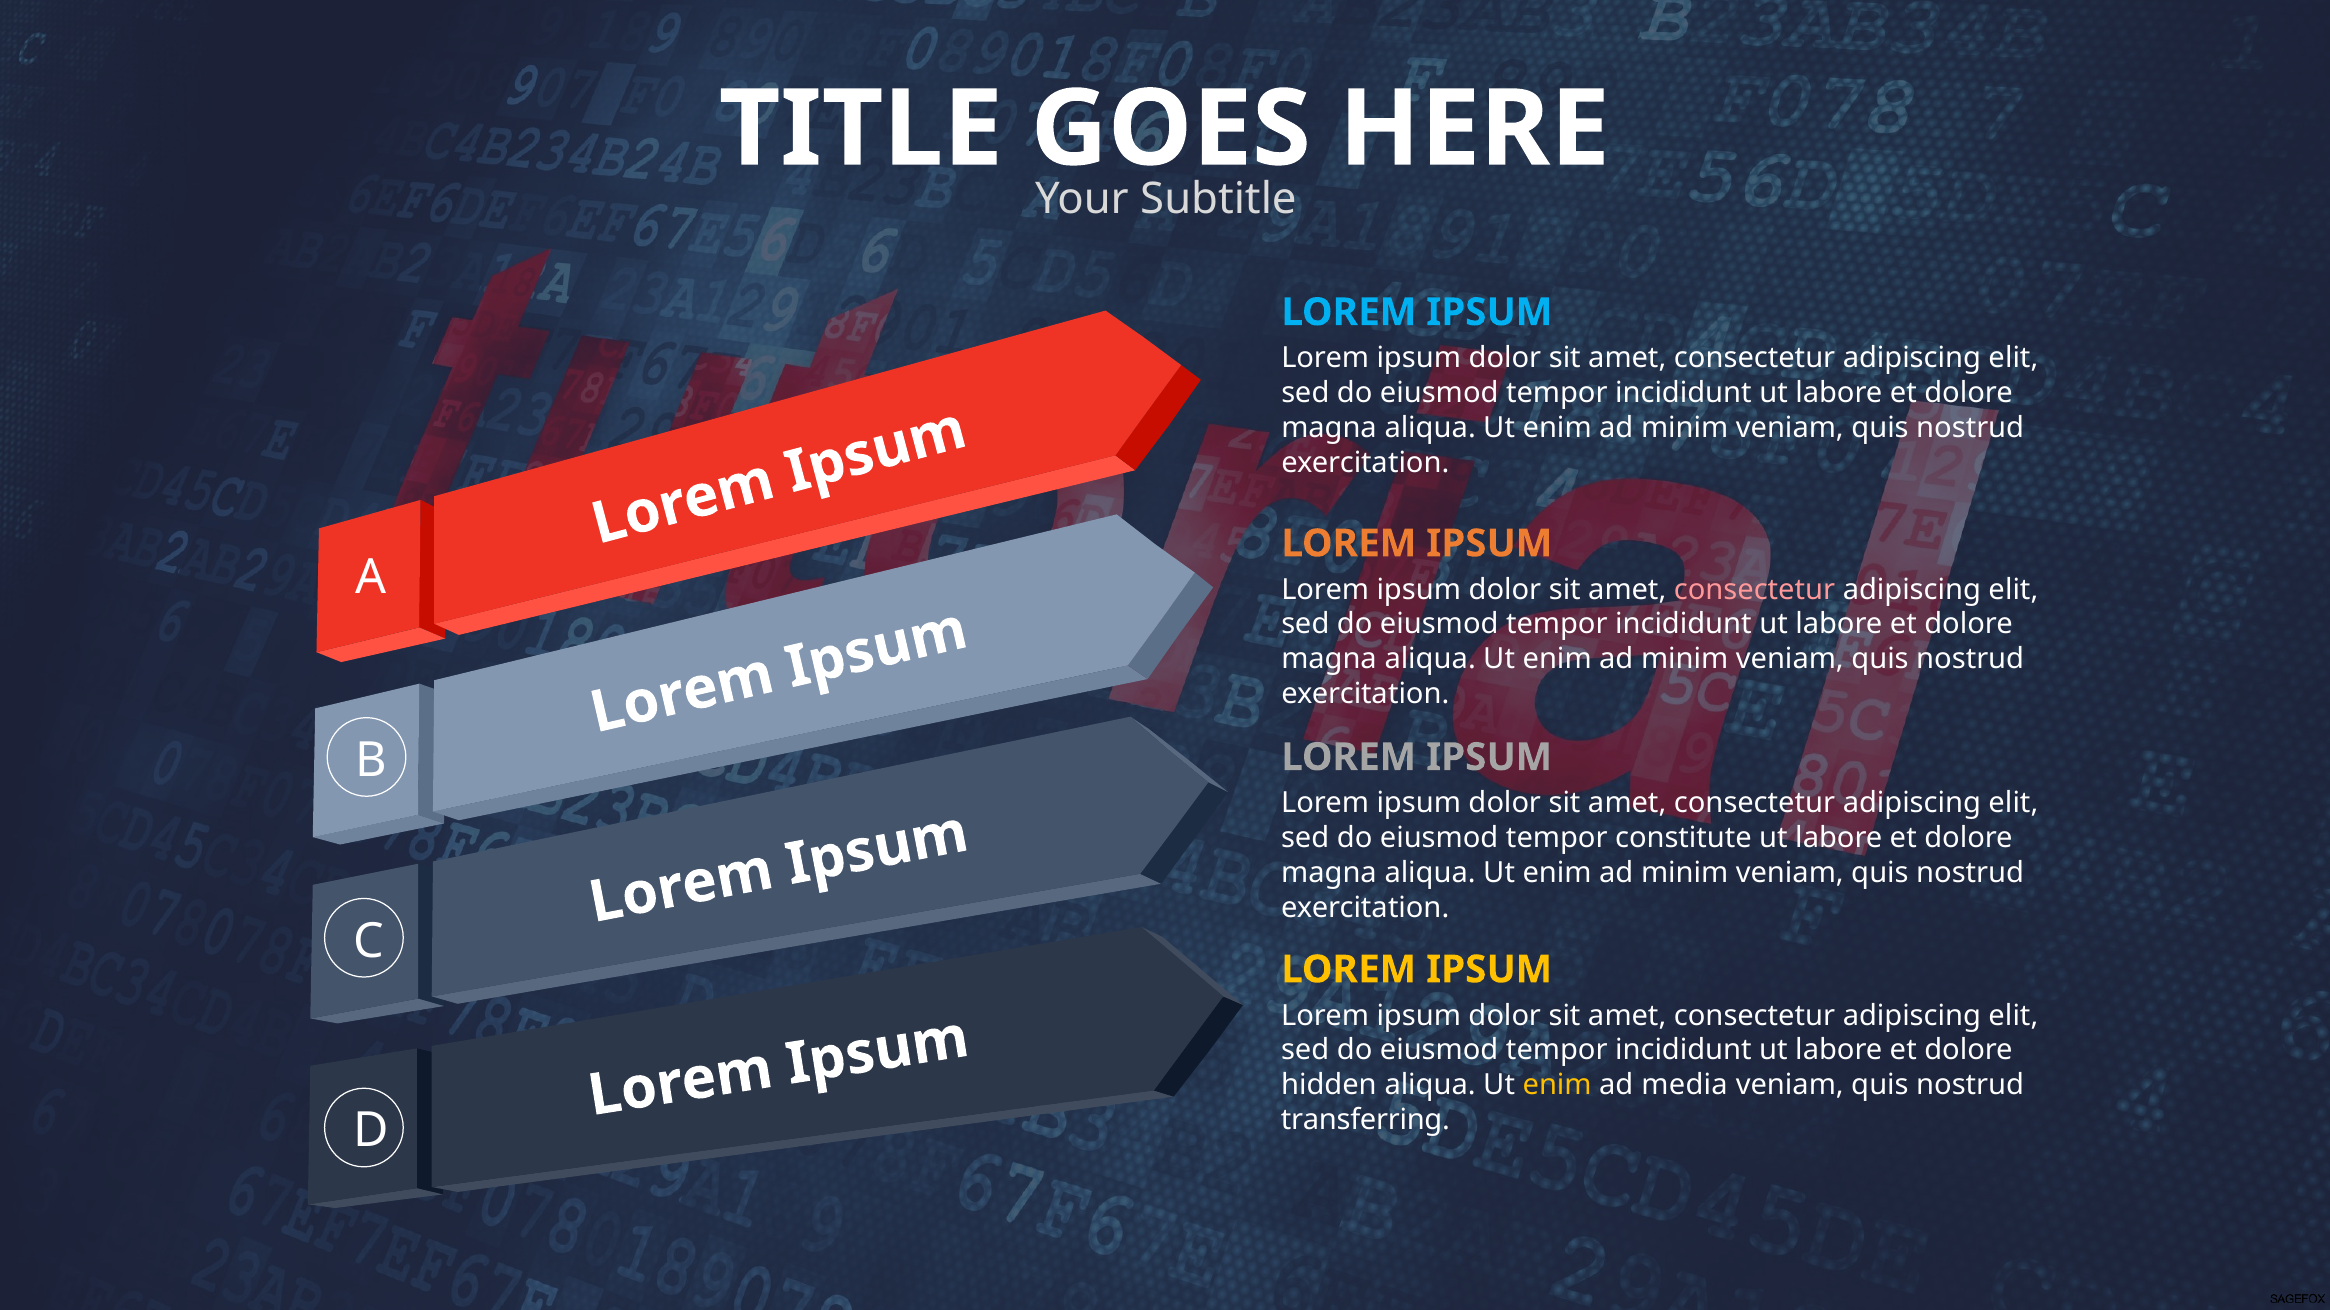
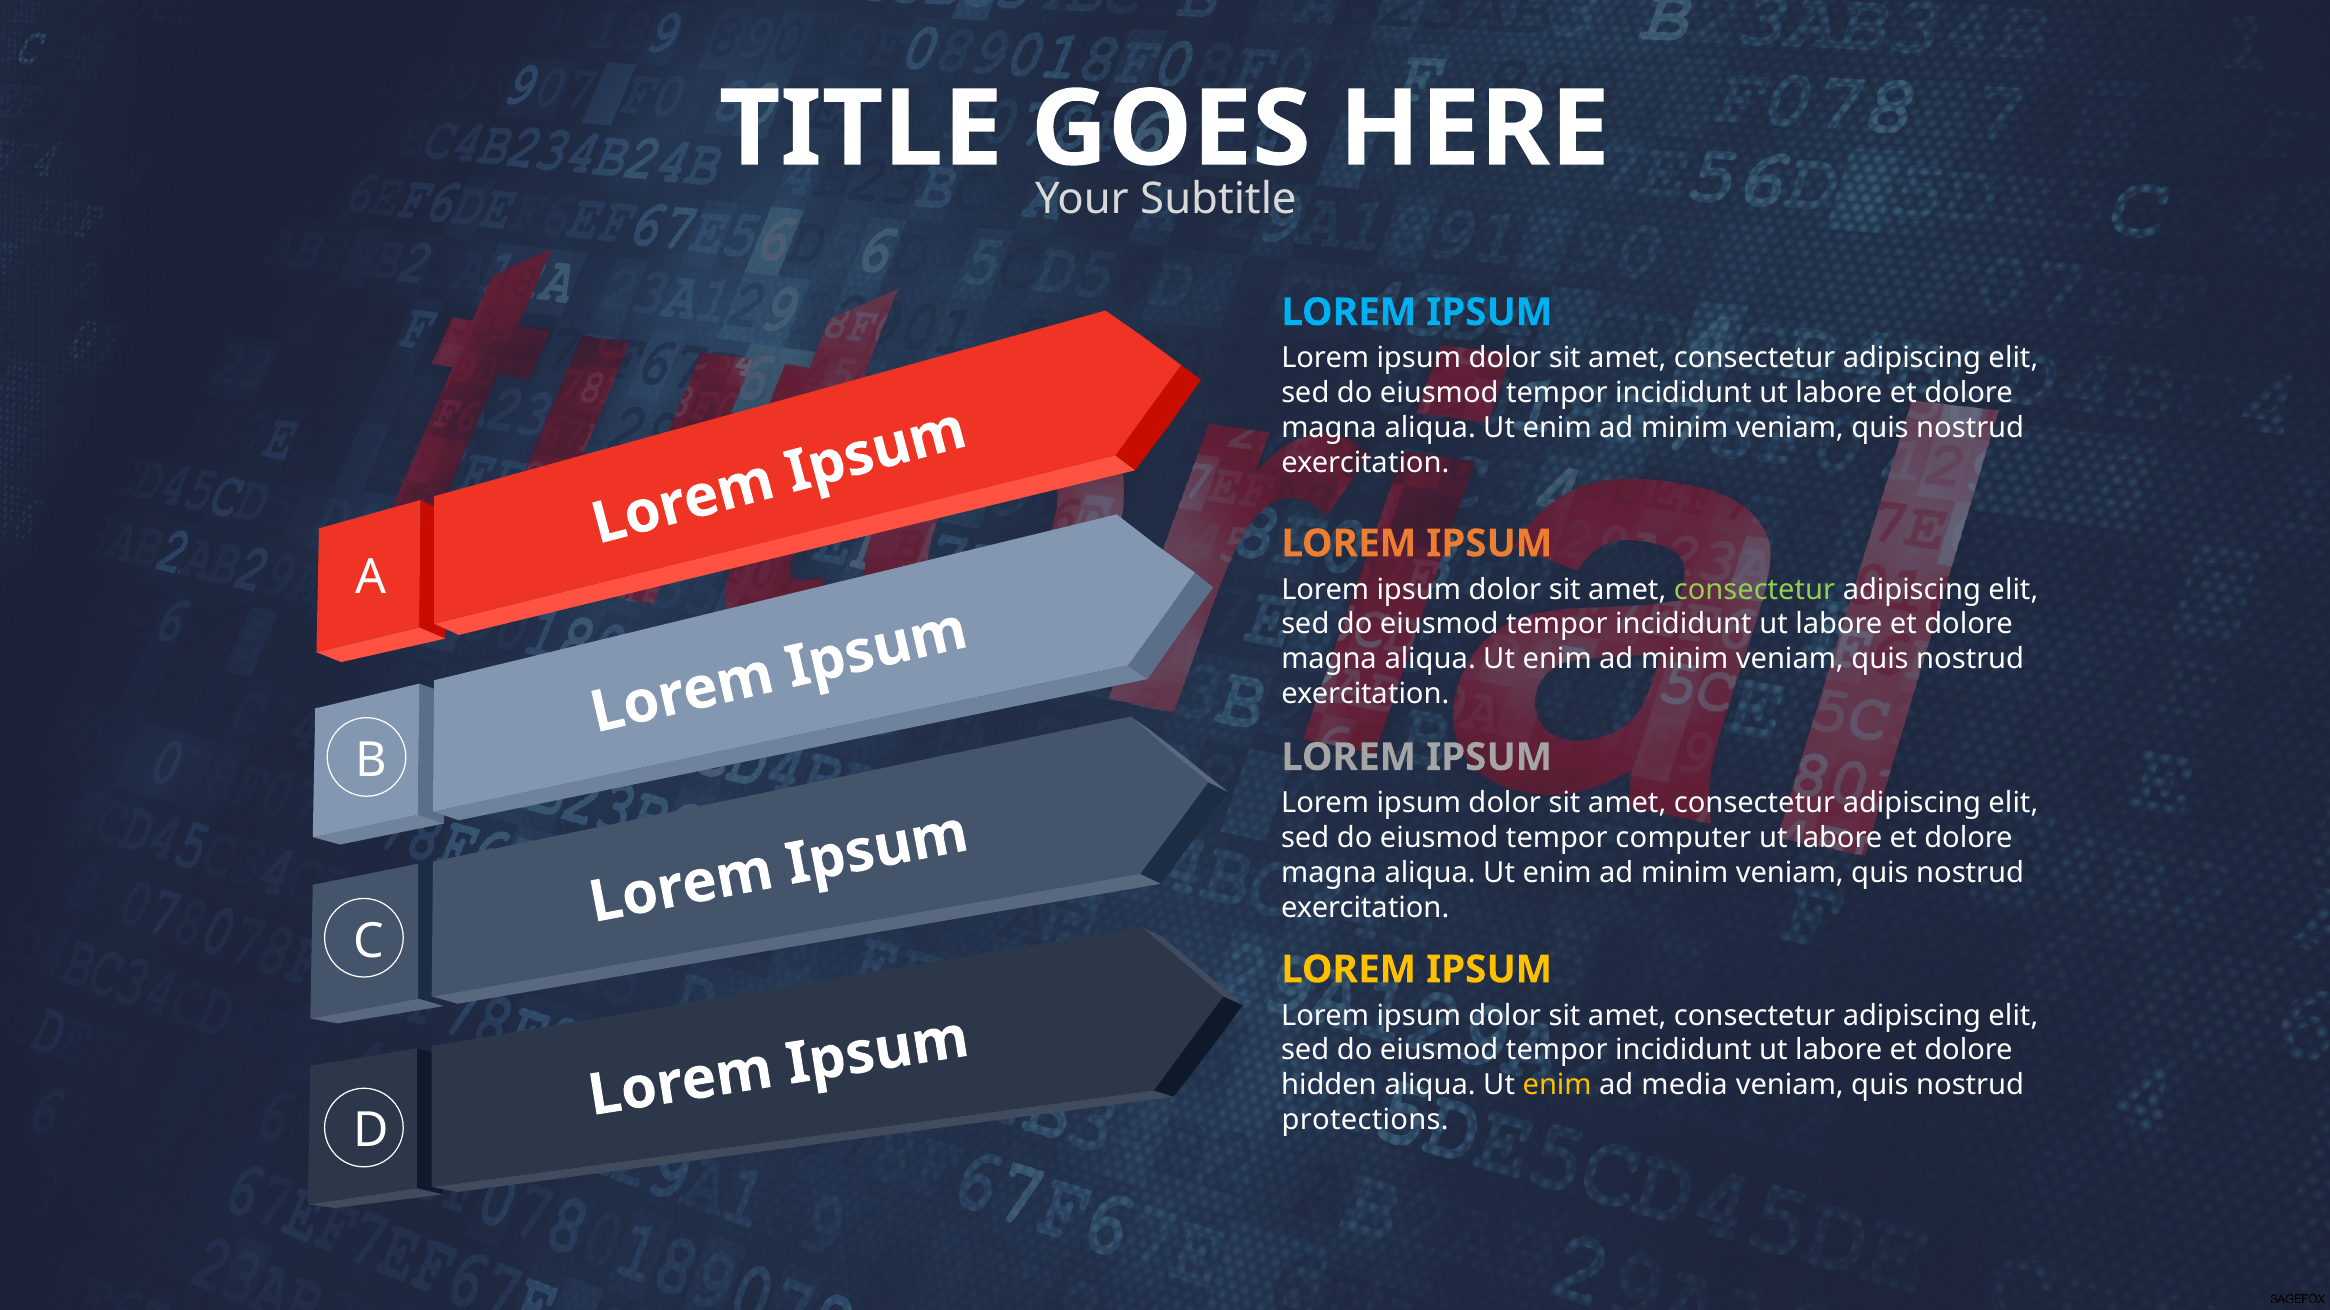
consectetur colour: pink -> light green (1755, 590)
constitute: constitute -> computer (1683, 838)
transferring: transferring -> protections (1365, 1121)
